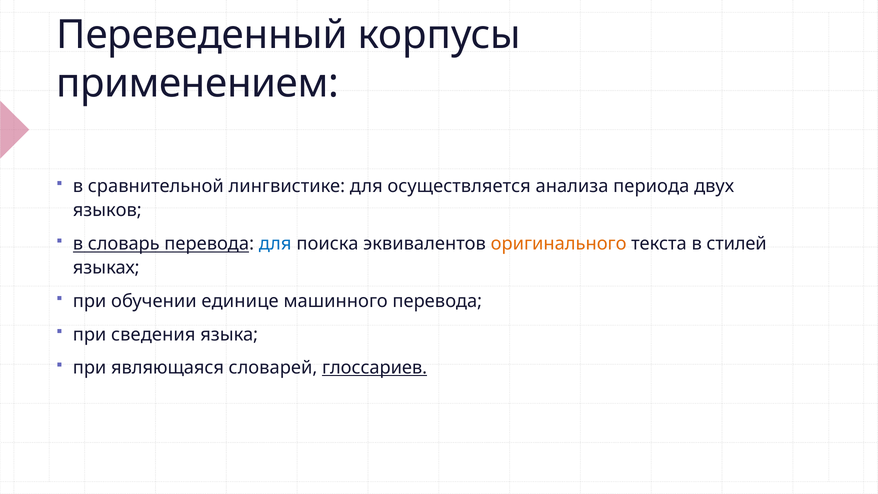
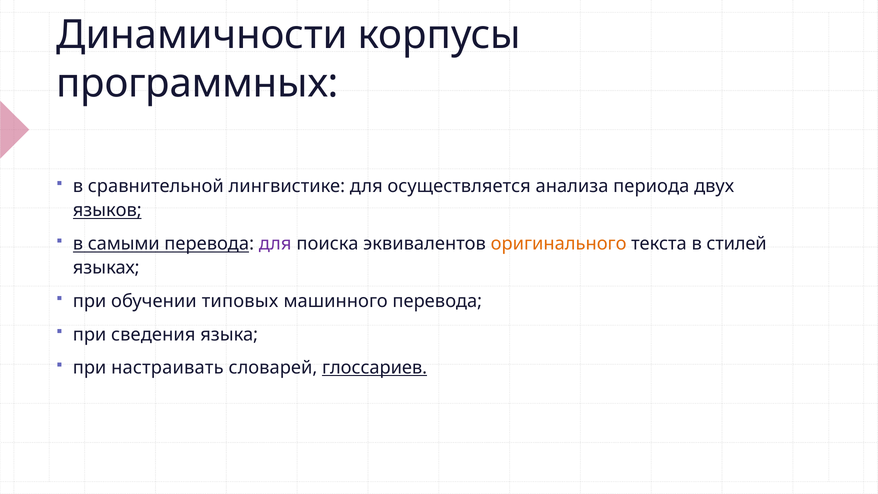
Переведенный: Переведенный -> Динамичности (202, 35)
применением: применением -> программных (197, 83)
языков underline: none -> present (107, 210)
словарь: словарь -> самыми (124, 244)
для colour: blue -> purple (275, 244)
единице: единице -> типовых (240, 301)
являющаяся: являющаяся -> настраивать (167, 368)
